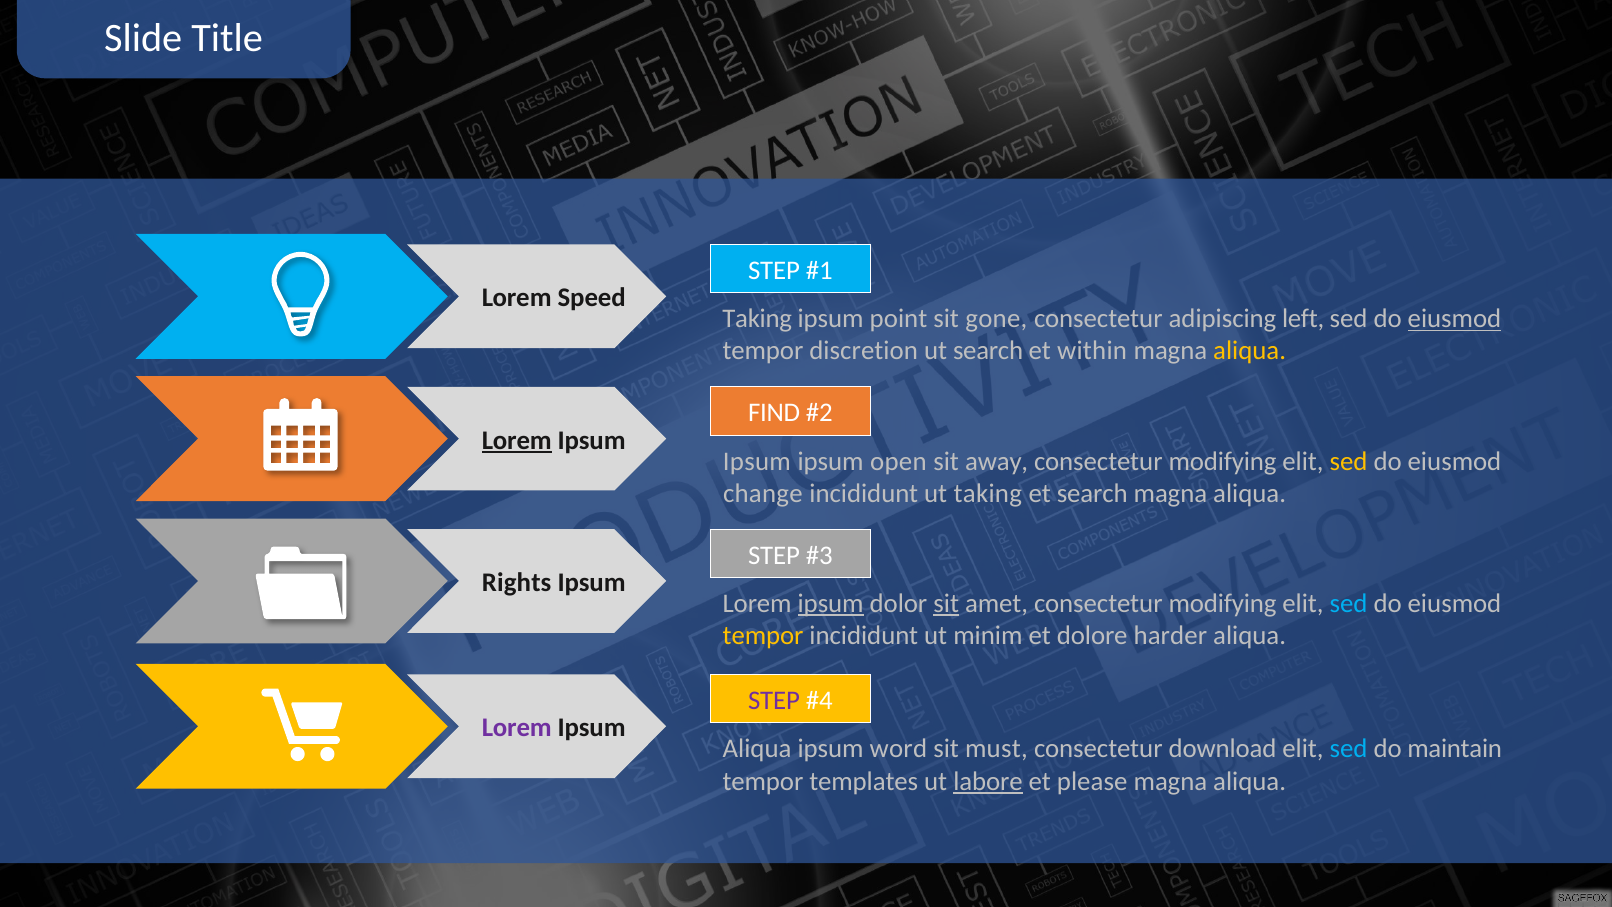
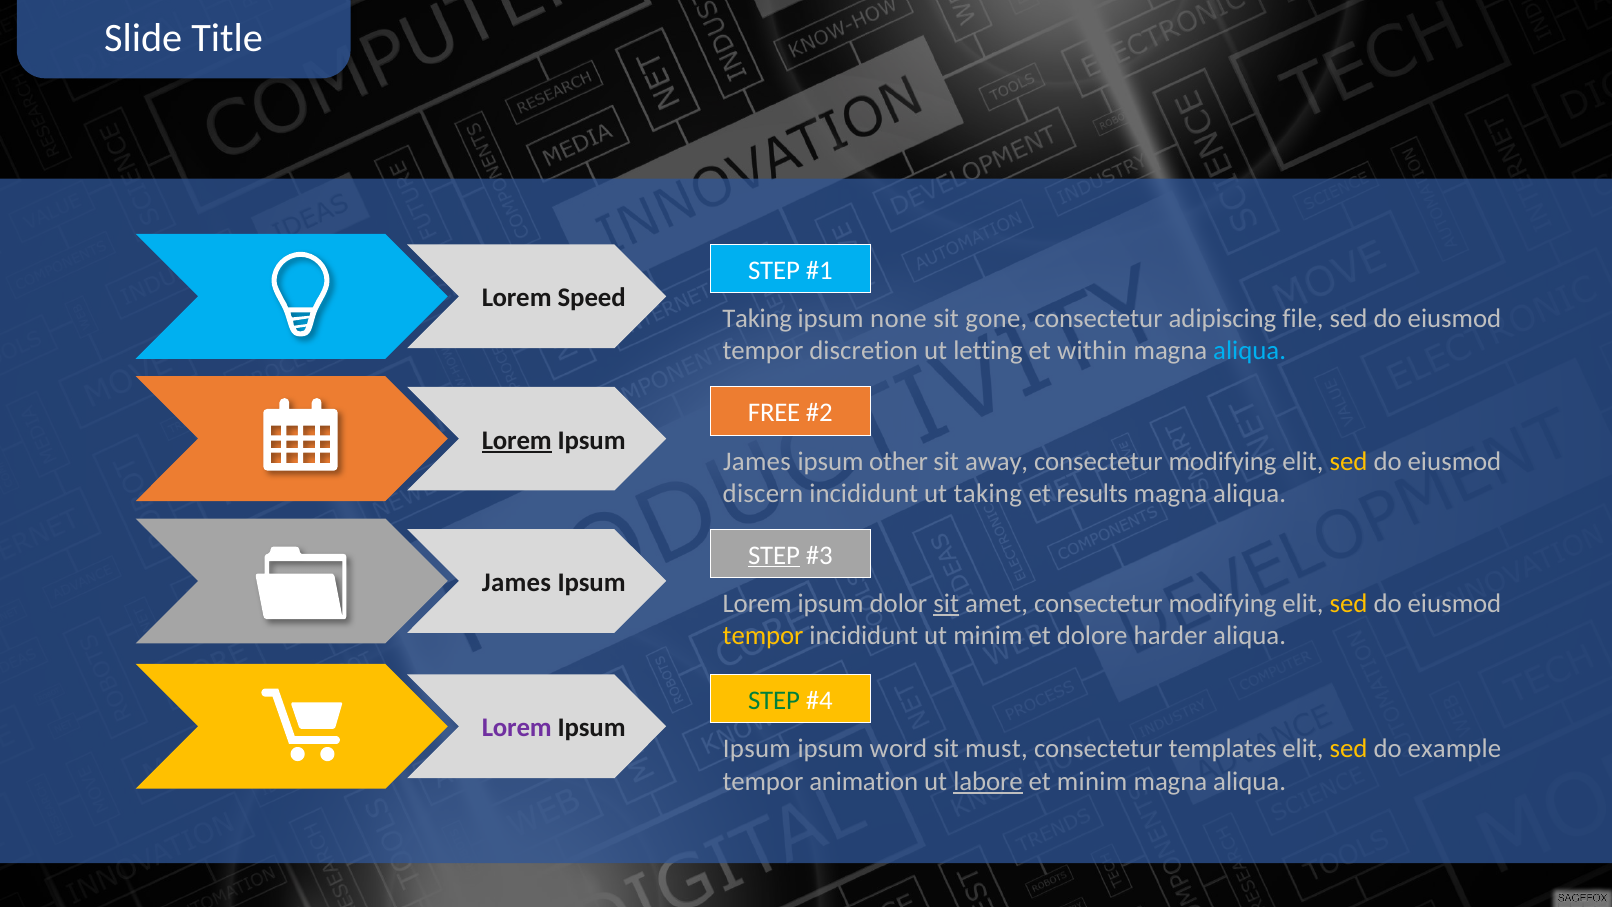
point: point -> none (898, 319)
left: left -> file (1303, 319)
eiusmod underline: present -> none (1455, 319)
ut search: search -> letting (988, 351)
aliqua colour: yellow -> light blue (1250, 351)
FIND: FIND -> FREE (774, 413)
Ipsum: Ipsum -> James (757, 461)
open: open -> other (899, 461)
change: change -> discern (763, 493)
et search: search -> results (1092, 493)
STEP underline: none -> present (774, 555)
Rights: Rights -> James (517, 583)
ipsum underline: present -> none (831, 603)
sed colour: light blue -> yellow (1349, 603)
STEP colour: purple -> green (774, 700)
Aliqua: Aliqua -> Ipsum (757, 749)
download: download -> templates (1223, 749)
sed colour: light blue -> yellow (1349, 749)
maintain: maintain -> example (1454, 749)
templates: templates -> animation (864, 781)
et please: please -> minim (1092, 781)
